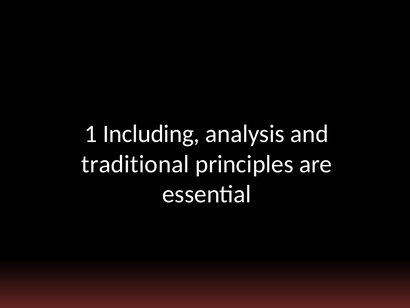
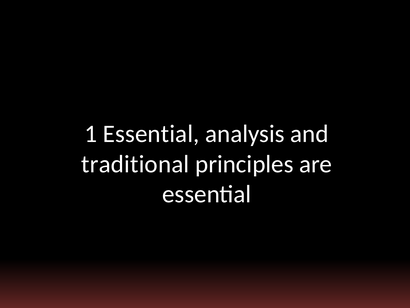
1 Including: Including -> Essential (151, 134)
